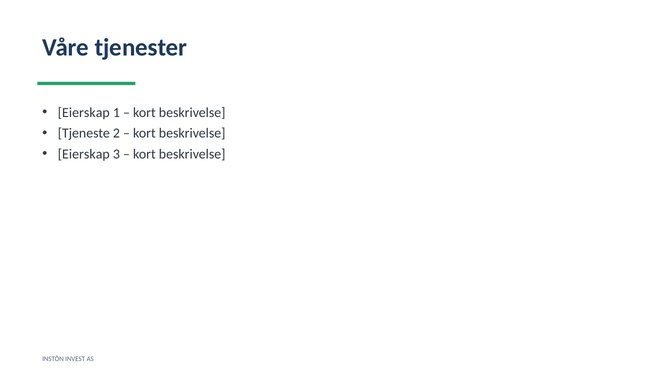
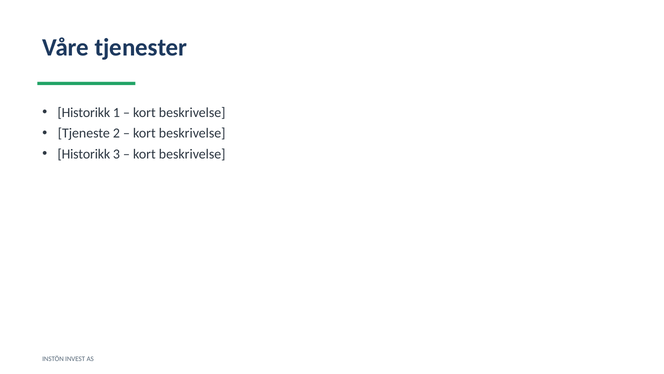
Eierskap: Eierskap -> Historikk (84, 112)
Eierskap: Eierskap -> Historikk (84, 154)
